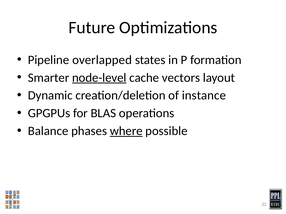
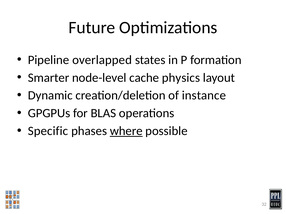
node-level underline: present -> none (99, 78)
vectors: vectors -> physics (181, 78)
Balance: Balance -> Specific (48, 131)
